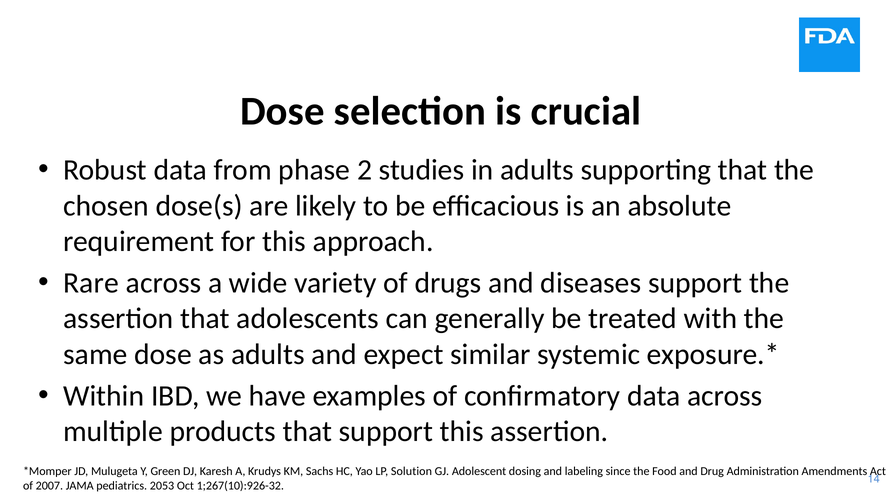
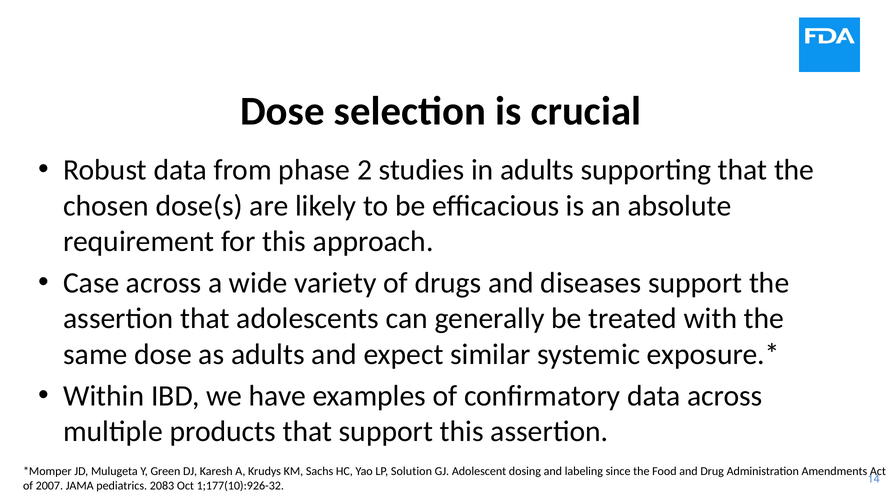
Rare: Rare -> Case (91, 283)
2053: 2053 -> 2083 (162, 485)
1;267(10):926-32: 1;267(10):926-32 -> 1;177(10):926-32 (240, 485)
